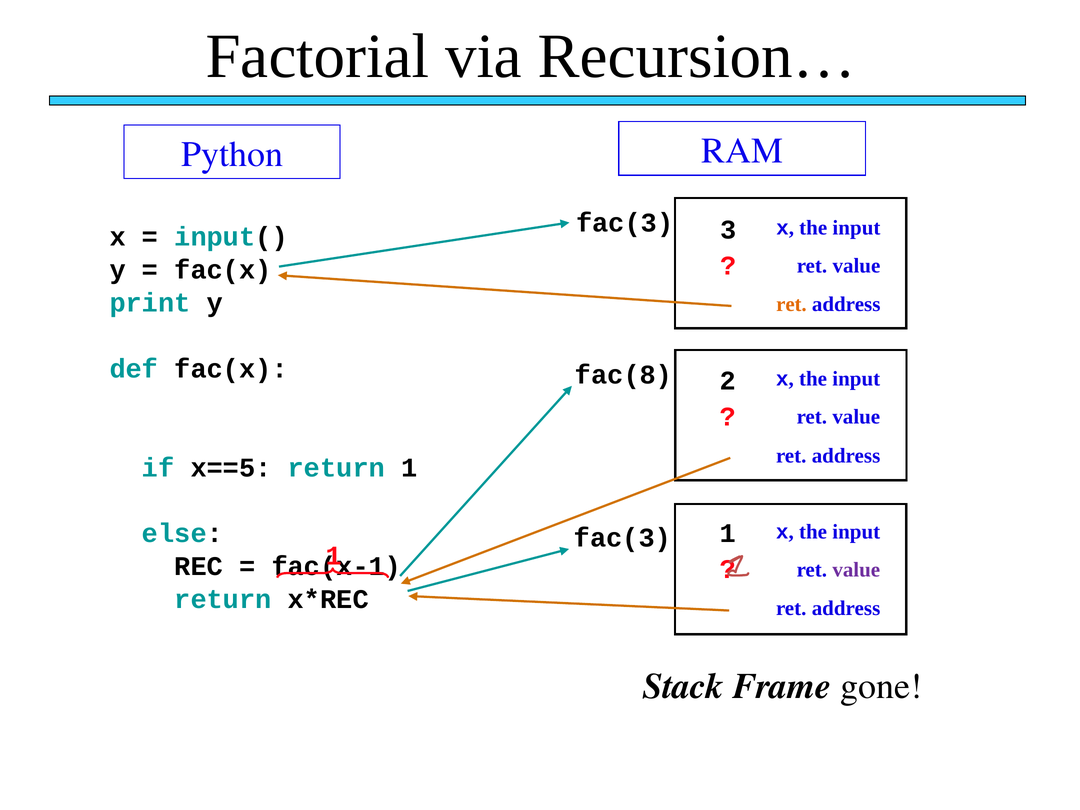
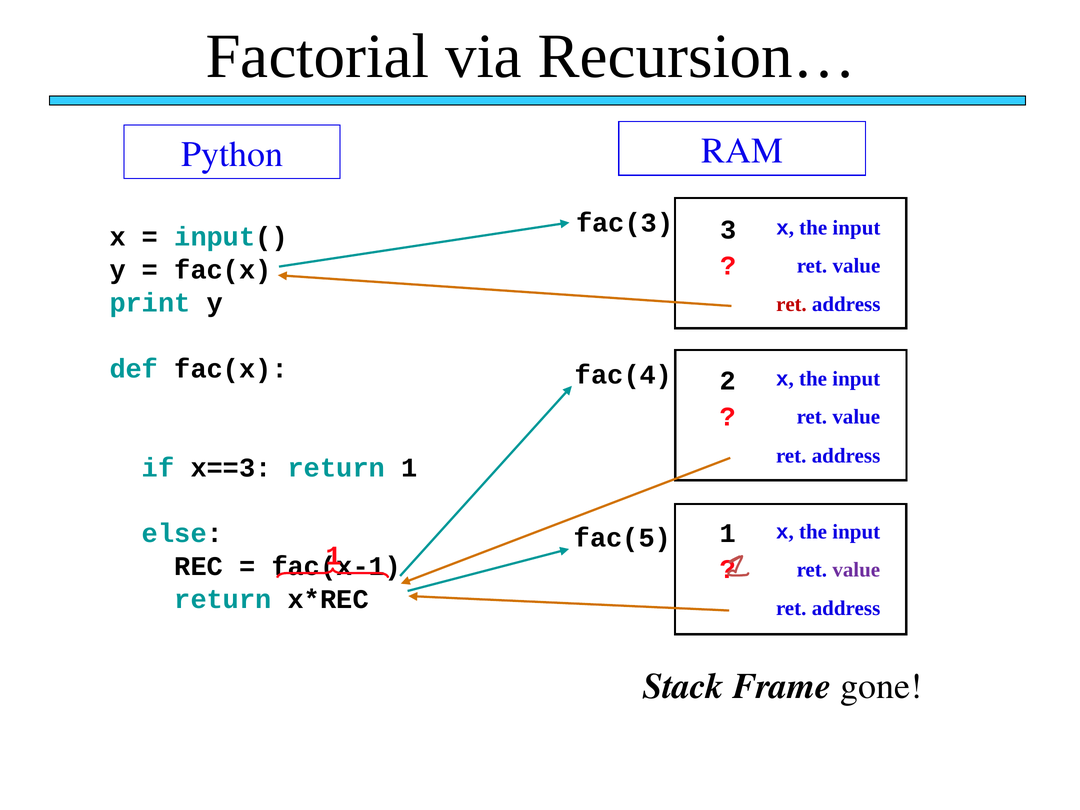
ret colour: orange -> red (791, 304)
fac(8: fac(8 -> fac(4 (624, 375)
x==5: x==5 -> x==3 (231, 468)
fac(3: fac(3 -> fac(5 (622, 538)
